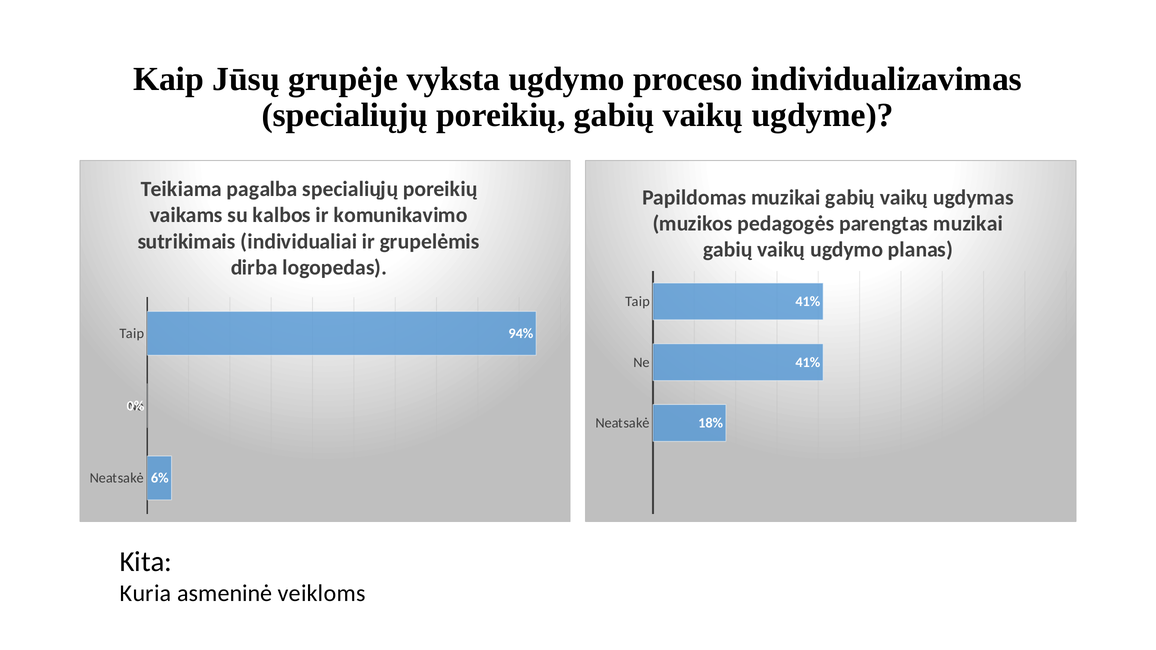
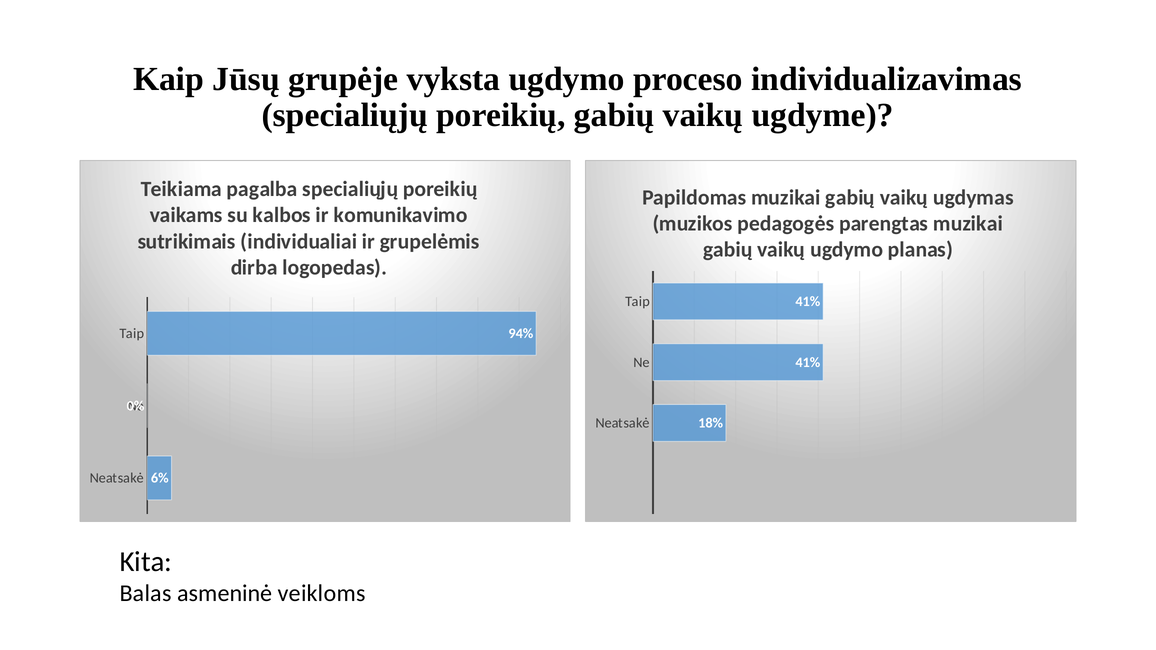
Kuria: Kuria -> Balas (146, 593)
